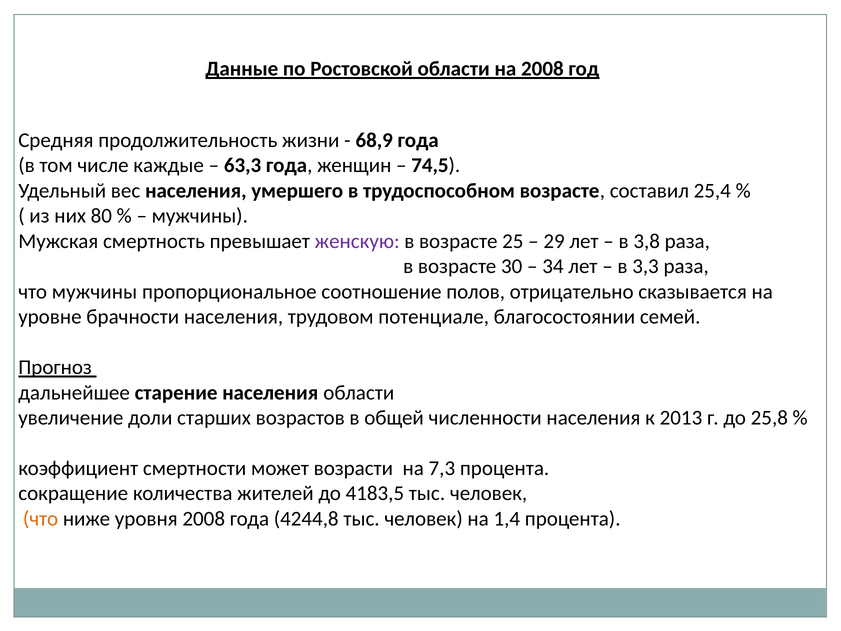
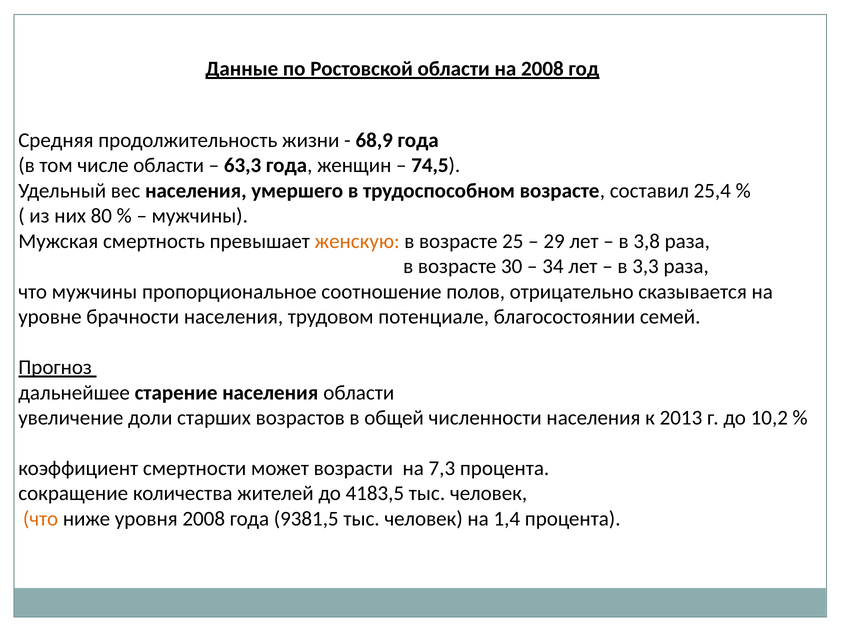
числе каждые: каждые -> области (169, 165)
женскую colour: purple -> orange (357, 241)
25,8: 25,8 -> 10,2 (769, 418)
4244,8: 4244,8 -> 9381,5 (306, 519)
